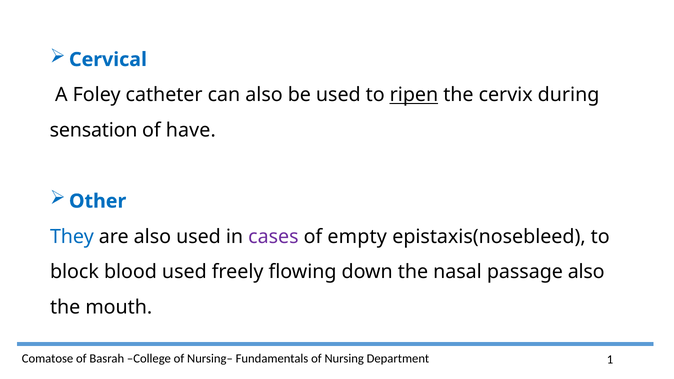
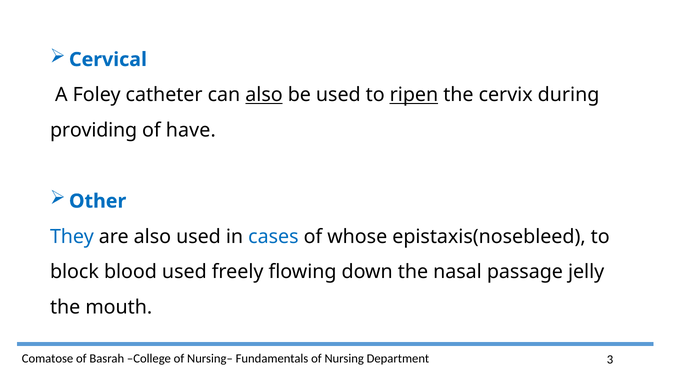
also underline: none -> present (264, 95)
sensation: sensation -> providing (94, 130)
cases colour: purple -> blue (273, 237)
empty: empty -> whose (357, 237)
passage also: also -> jelly (586, 272)
1: 1 -> 3 (610, 360)
